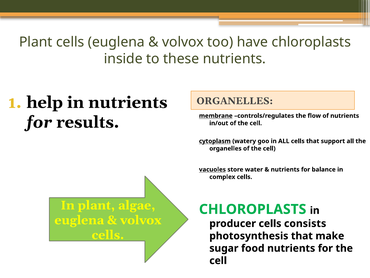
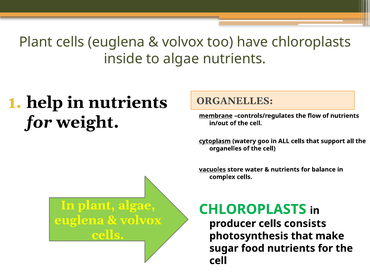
to these: these -> algae (181, 59)
results: results -> weight (88, 122)
